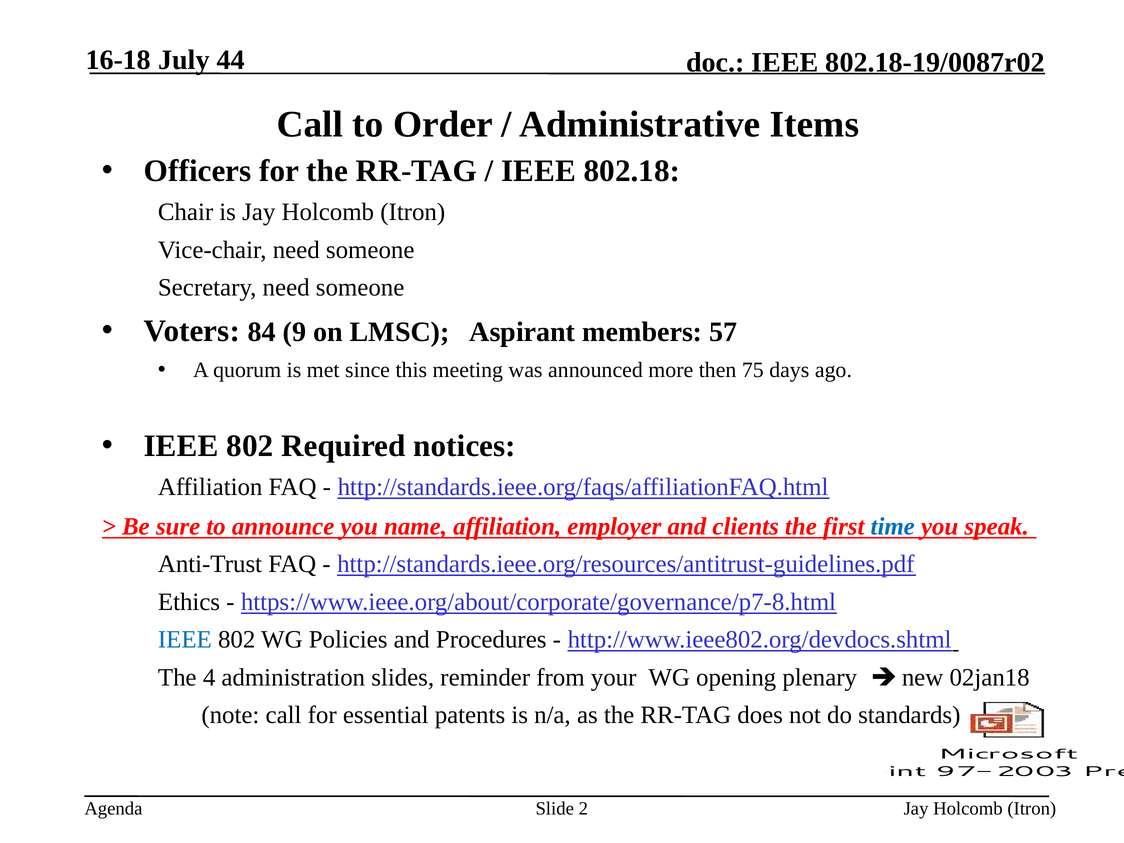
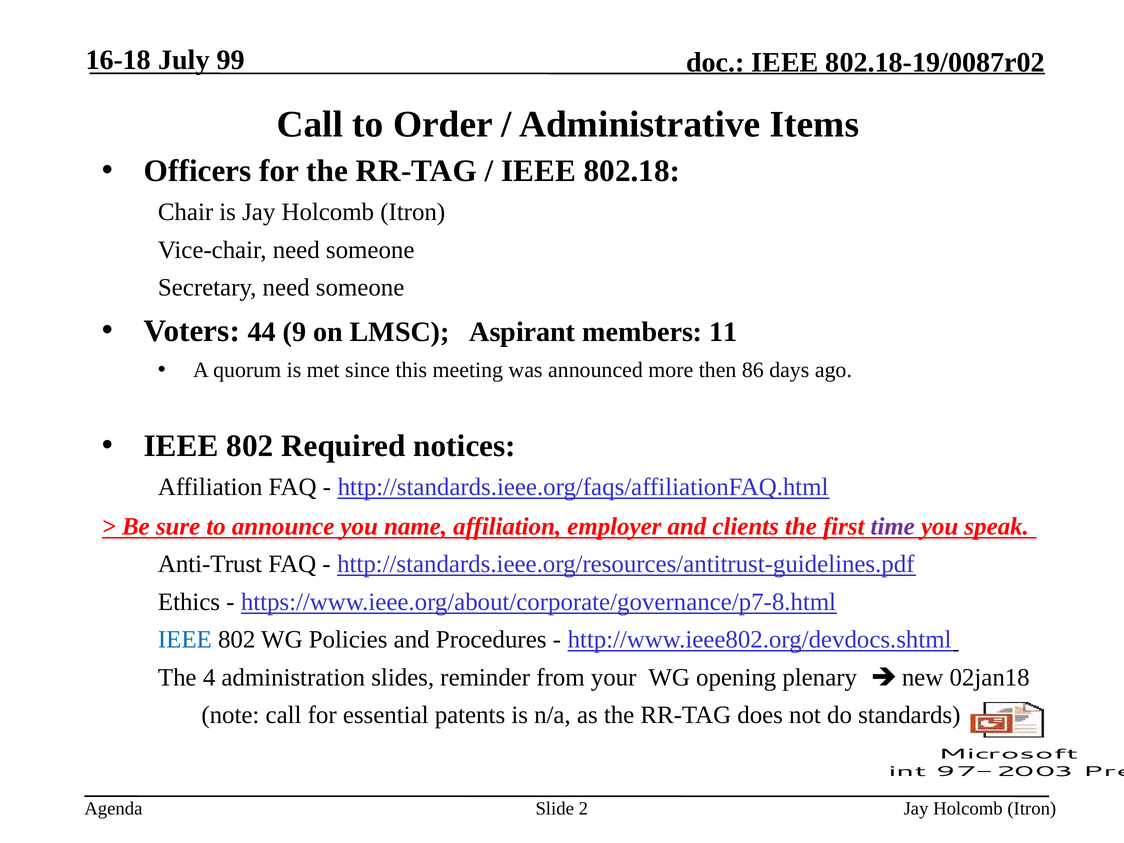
44: 44 -> 99 (231, 60)
84: 84 -> 44 (262, 332)
57: 57 -> 11 (723, 332)
75: 75 -> 86 (753, 370)
time colour: blue -> purple (893, 527)
